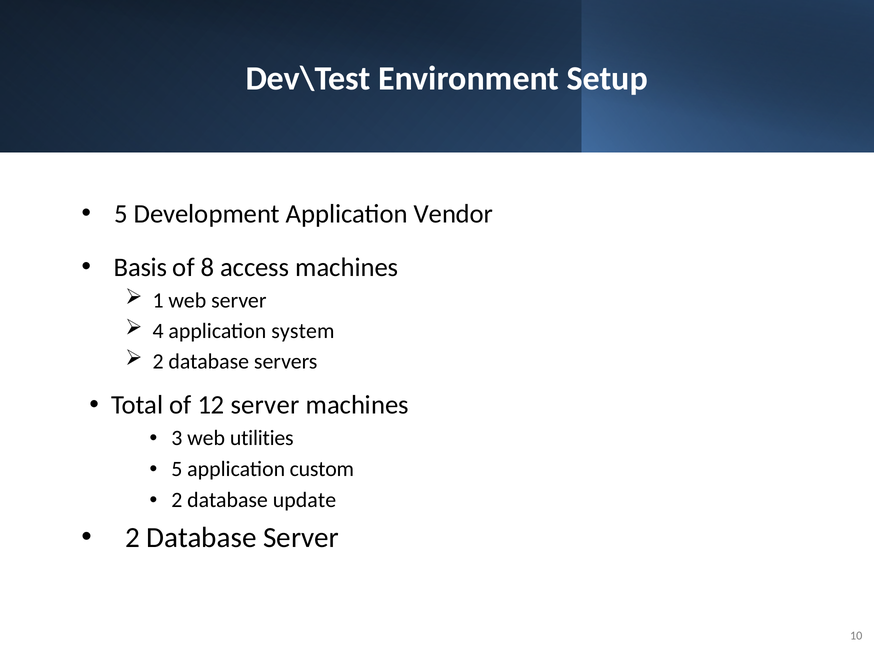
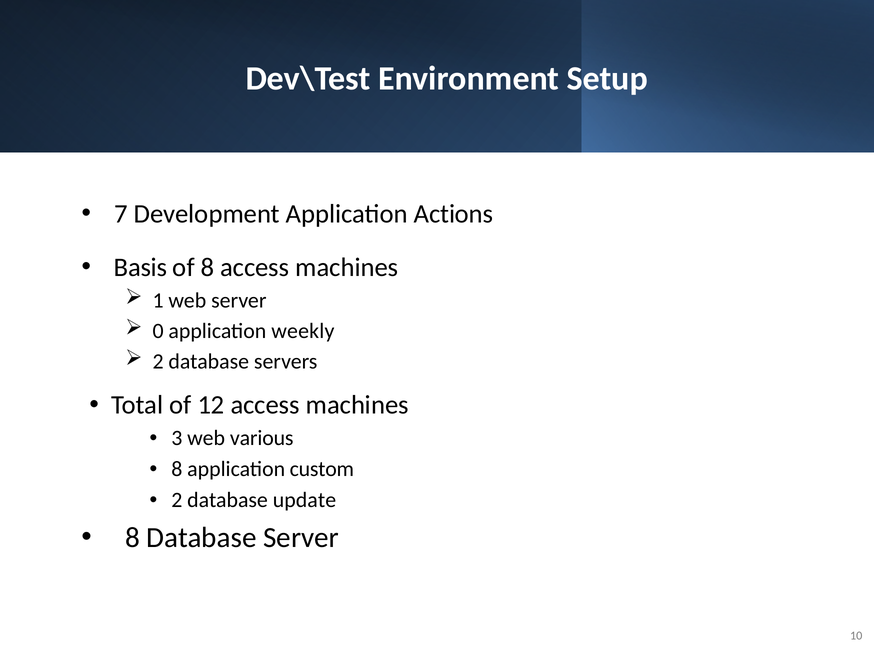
5: 5 -> 7 (121, 214)
Vendor: Vendor -> Actions (454, 214)
4: 4 -> 0 (158, 331)
system: system -> weekly (303, 331)
12 server: server -> access (265, 404)
utilities: utilities -> various (262, 438)
5: 5 -> 8 (177, 469)
2: 2 -> 8 (133, 537)
